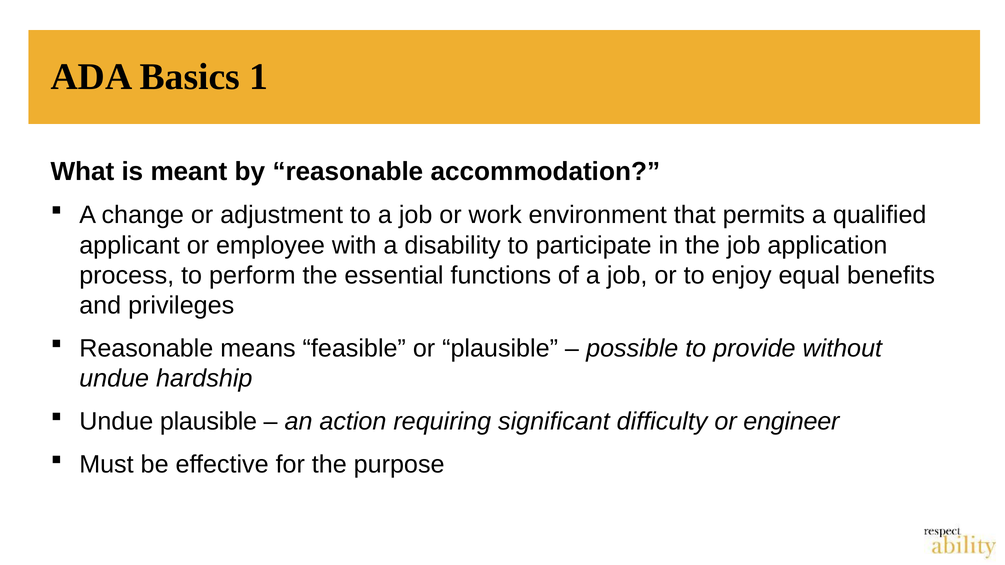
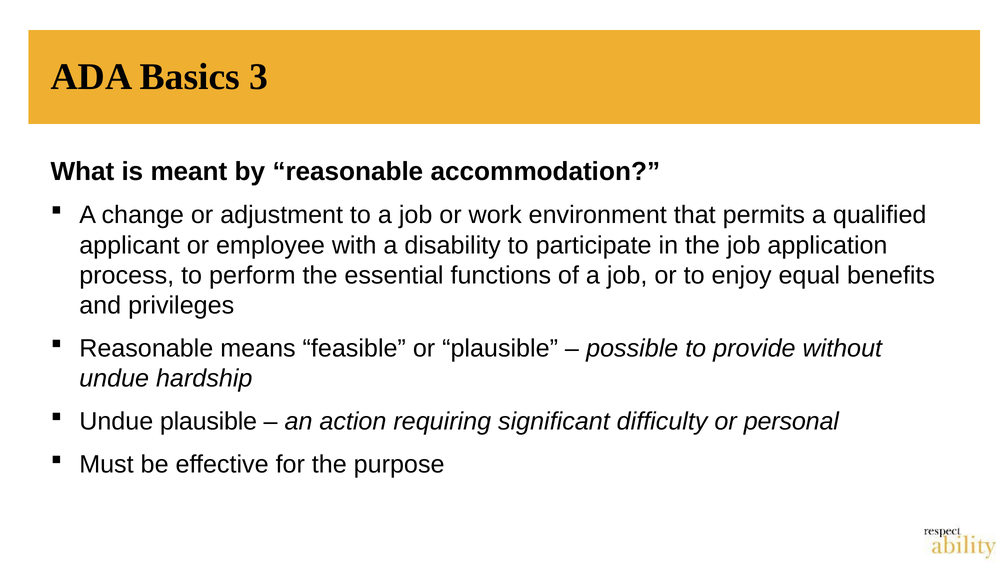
1: 1 -> 3 (259, 77)
engineer: engineer -> personal (791, 422)
